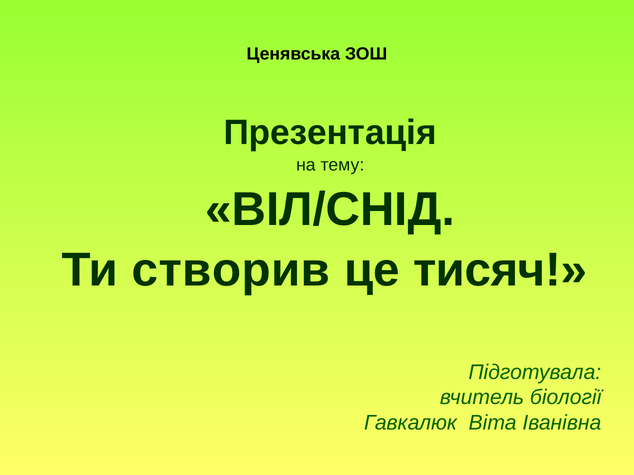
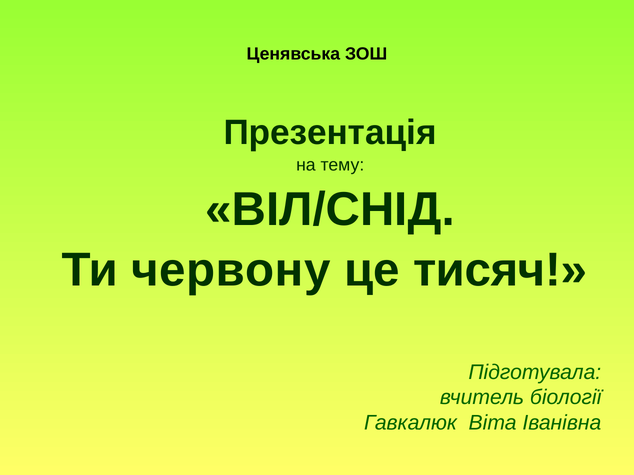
створив: створив -> червону (231, 270)
